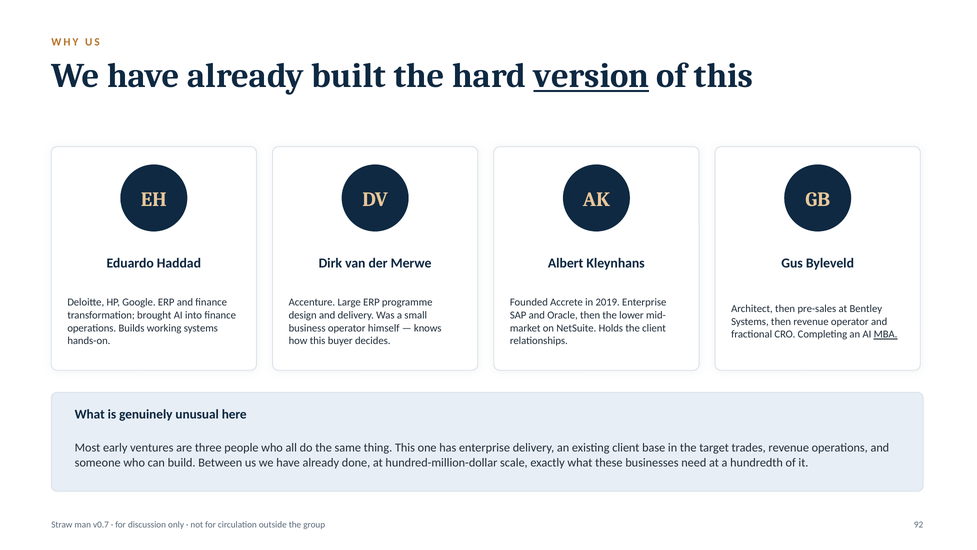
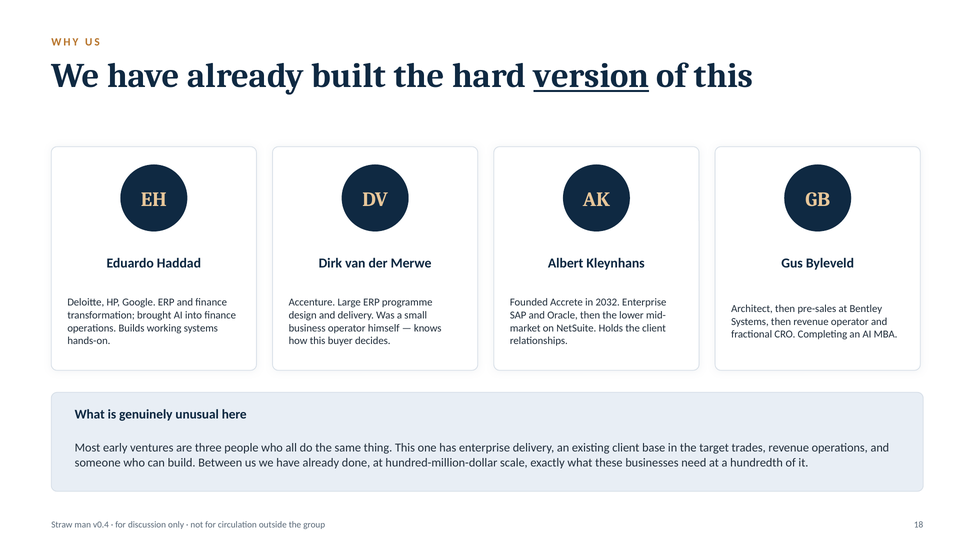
2019: 2019 -> 2032 (608, 302)
MBA underline: present -> none (886, 334)
v0.7: v0.7 -> v0.4 (101, 525)
92: 92 -> 18 (919, 525)
